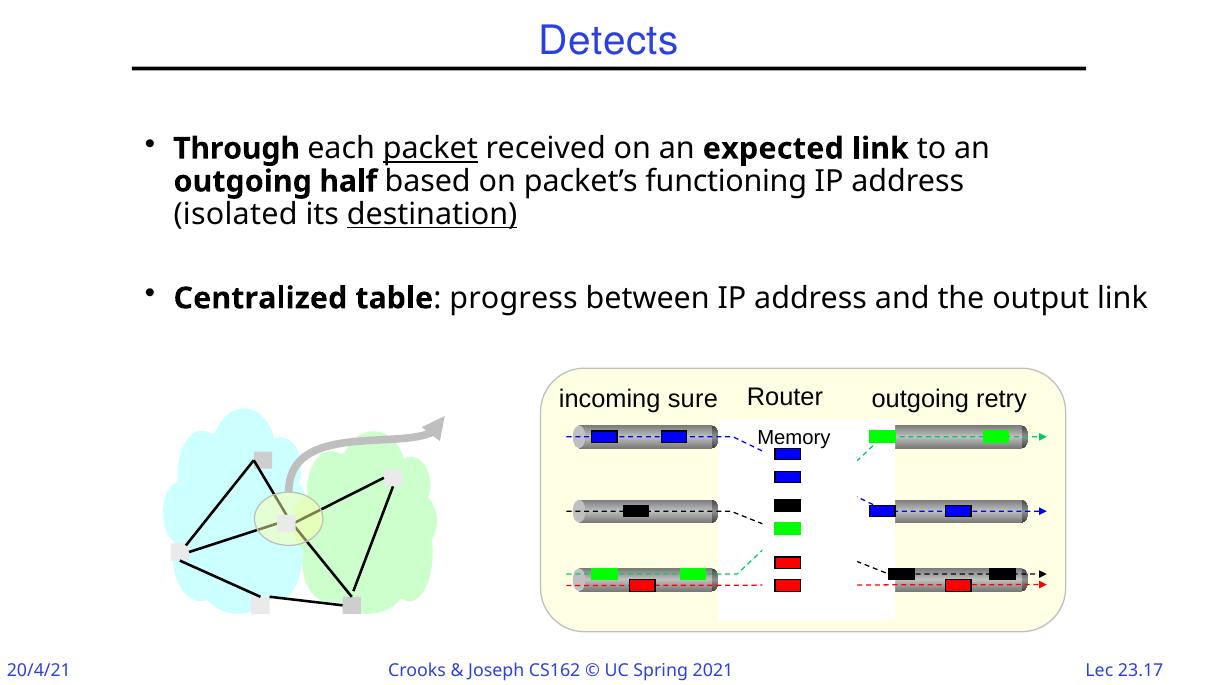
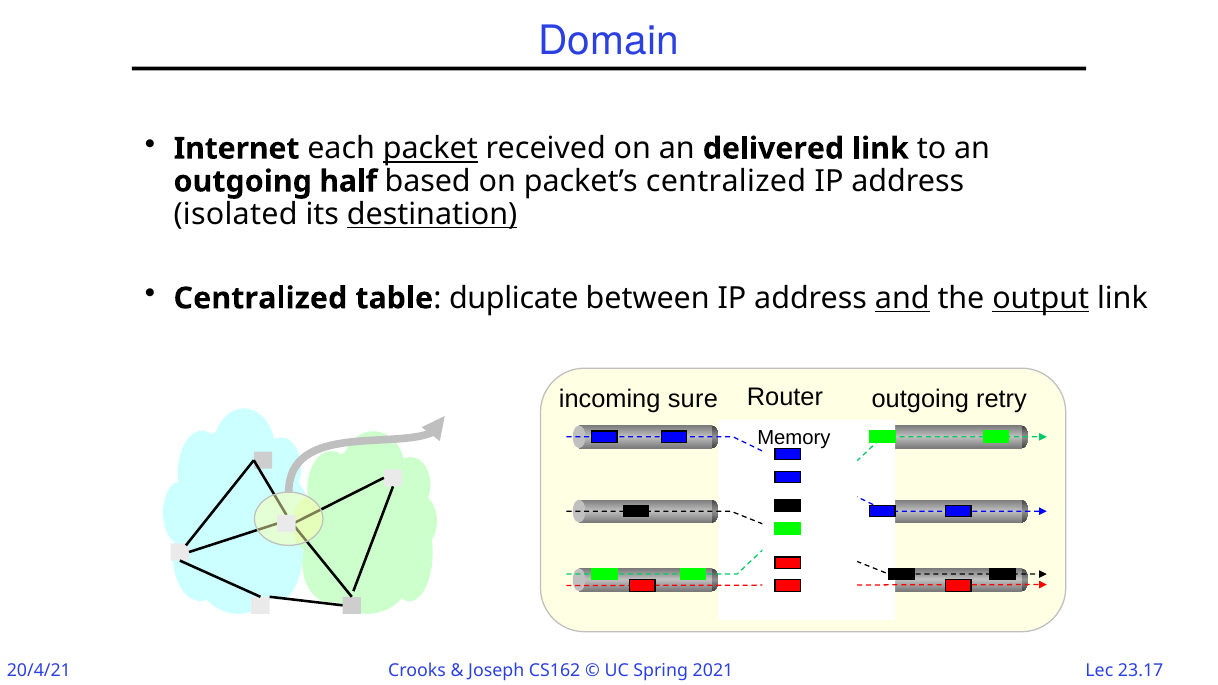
Detects: Detects -> Domain (609, 42)
Through: Through -> Internet (237, 149)
expected: expected -> delivered (773, 149)
packet’s functioning: functioning -> centralized (726, 181)
progress: progress -> duplicate (514, 298)
and underline: none -> present (902, 298)
output underline: none -> present (1041, 298)
